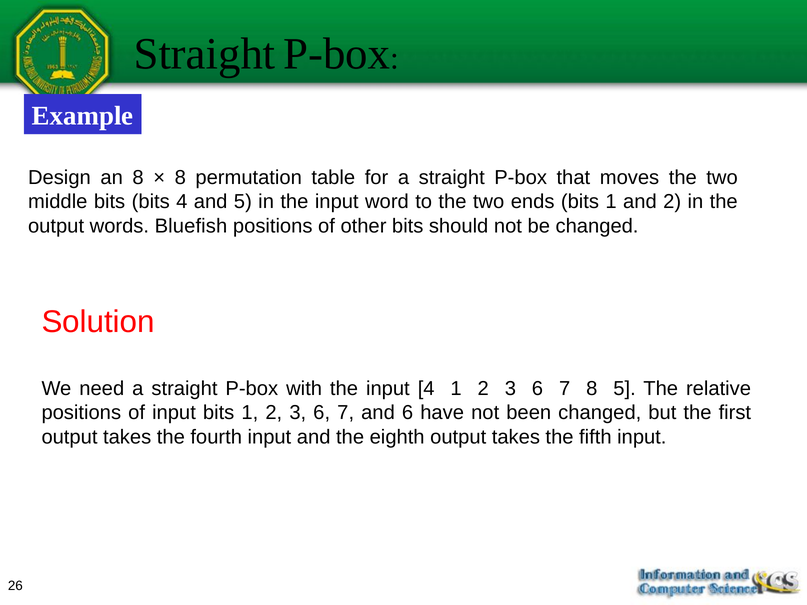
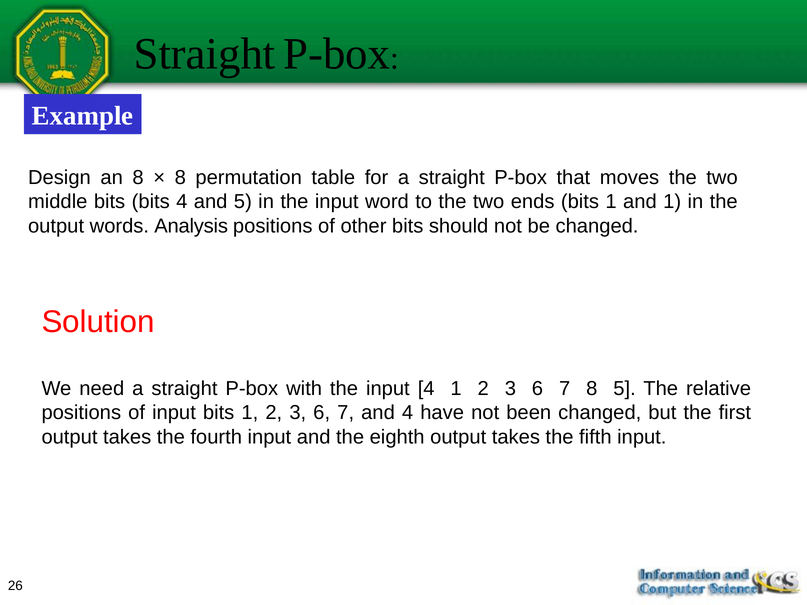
and 2: 2 -> 1 (672, 202)
Bluefish: Bluefish -> Analysis (191, 226)
and 6: 6 -> 4 (408, 413)
